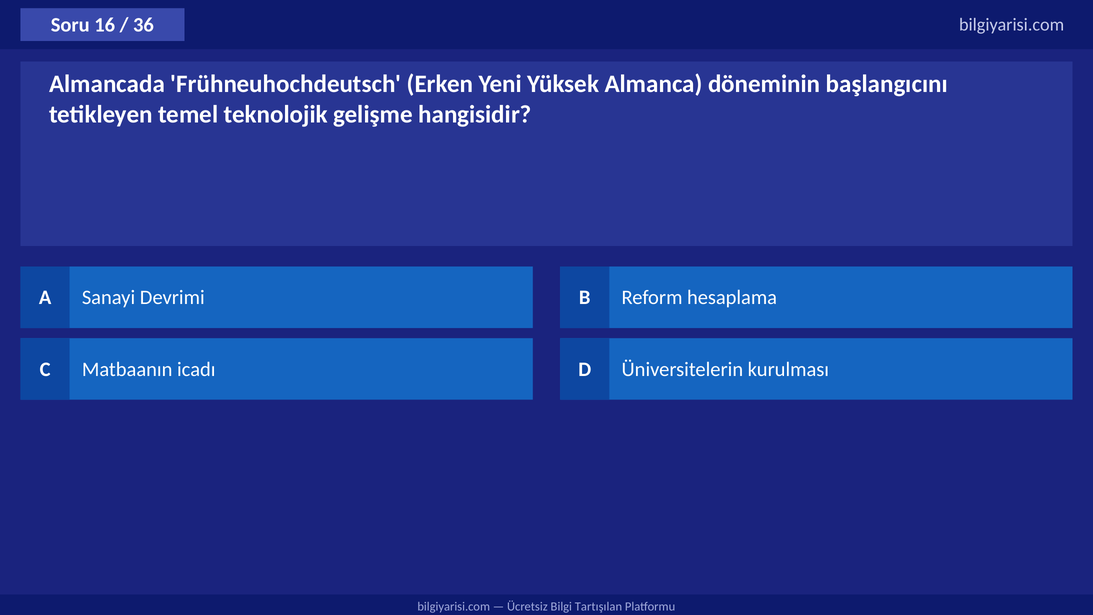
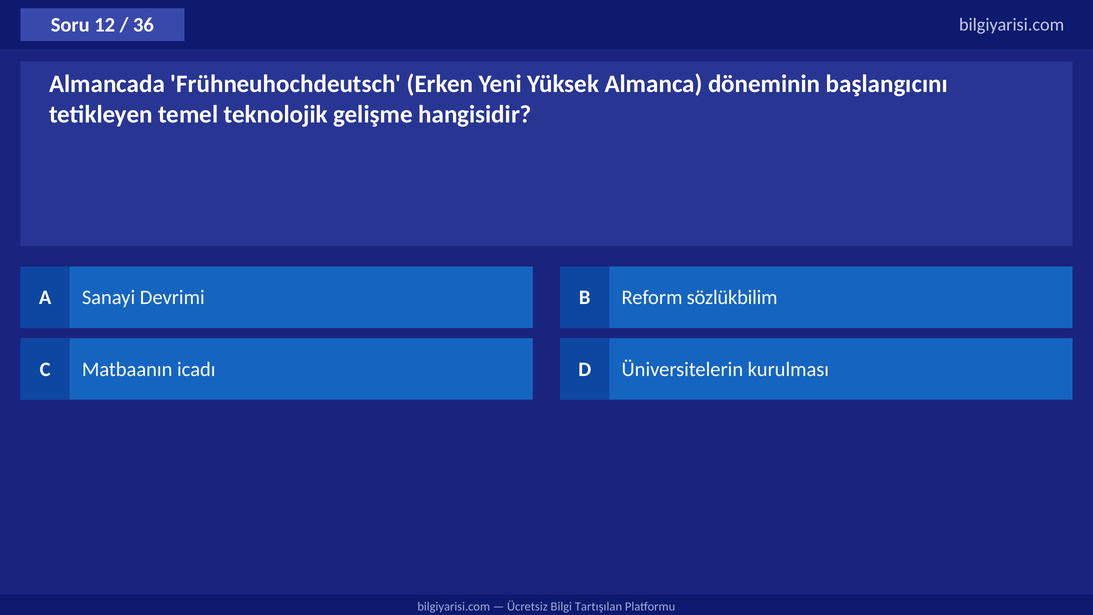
16: 16 -> 12 (105, 25)
hesaplama: hesaplama -> sözlükbilim (732, 297)
